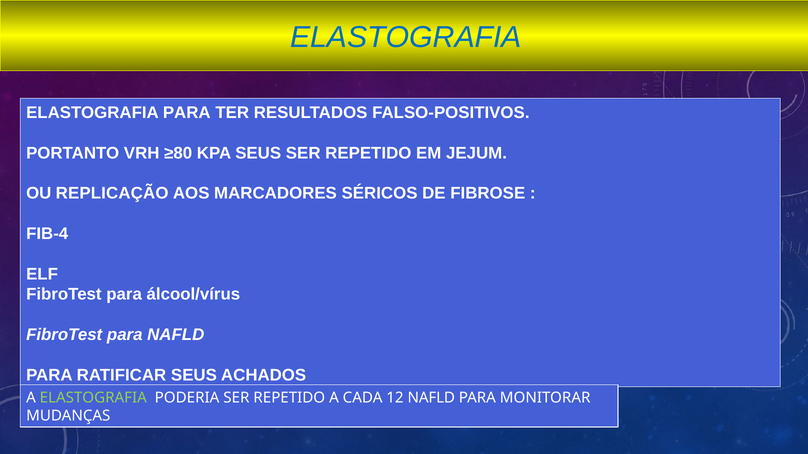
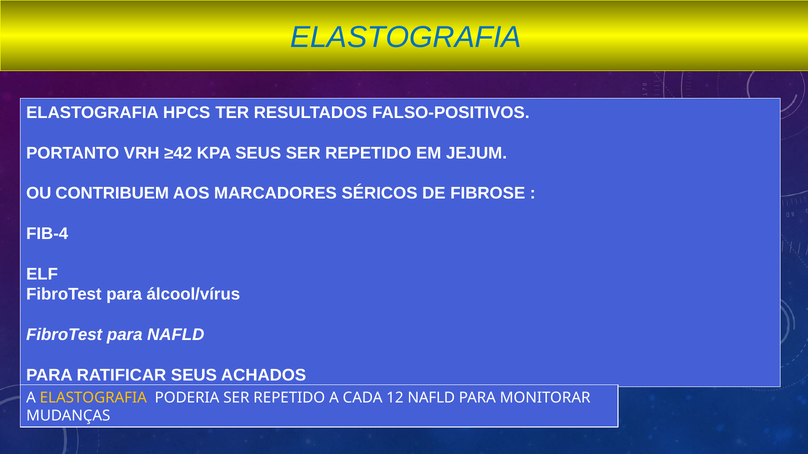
ELASTOGRAFIA PARA: PARA -> HPCS (187, 113)
≥80: ≥80 -> ≥42 (178, 153)
REPLICAÇÃO: REPLICAÇÃO -> CONTRIBUEM (112, 194)
ELASTOGRAFIA colour: light green -> yellow (93, 398)
